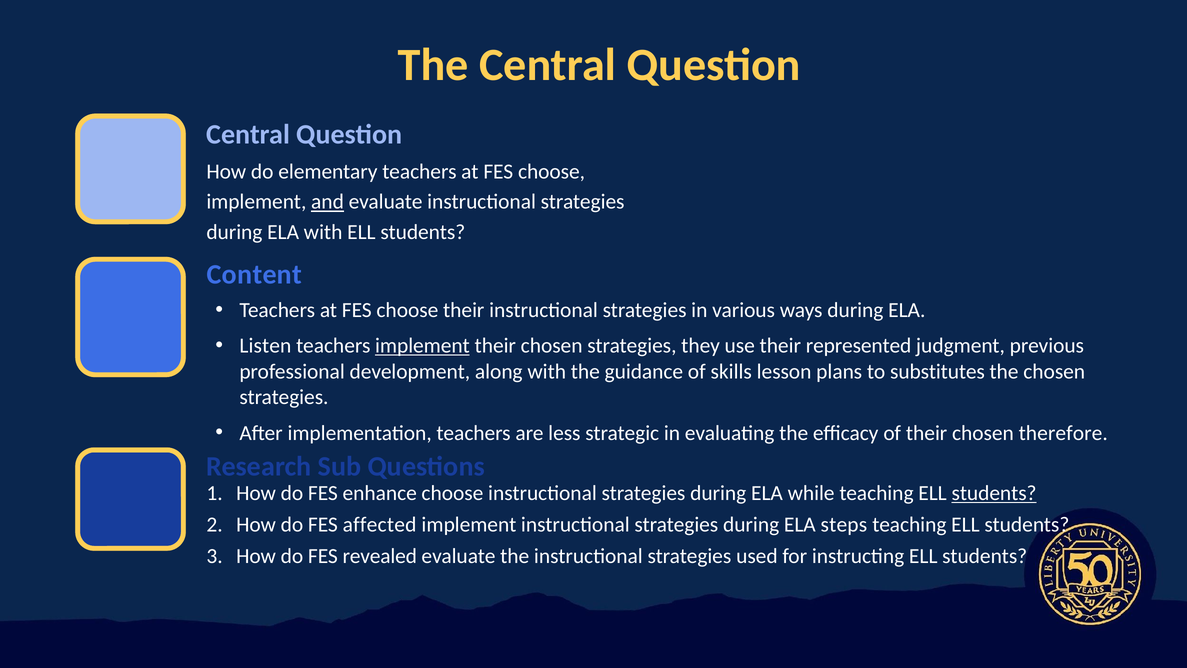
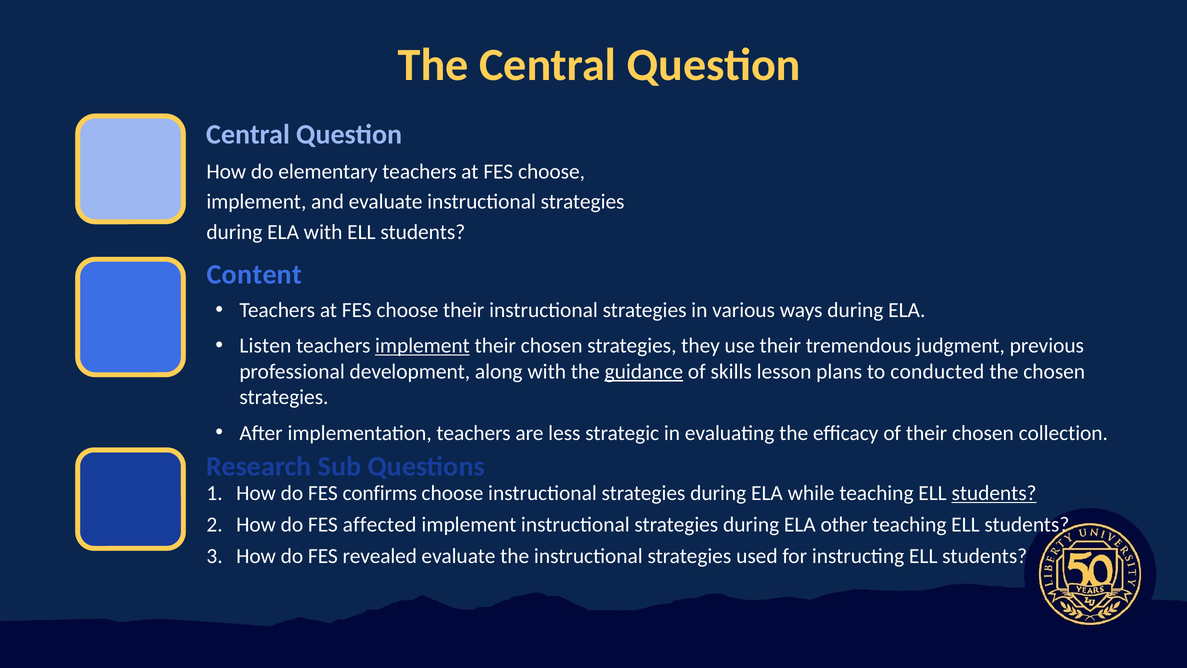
and underline: present -> none (327, 202)
represented: represented -> tremendous (859, 346)
guidance underline: none -> present (644, 371)
substitutes: substitutes -> conducted (937, 371)
therefore: therefore -> collection (1063, 433)
enhance: enhance -> confirms (380, 493)
steps: steps -> other (844, 524)
